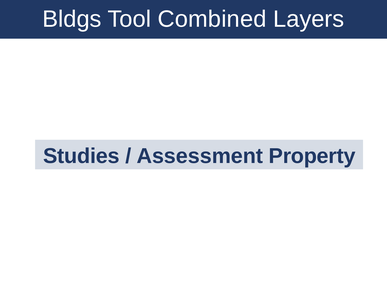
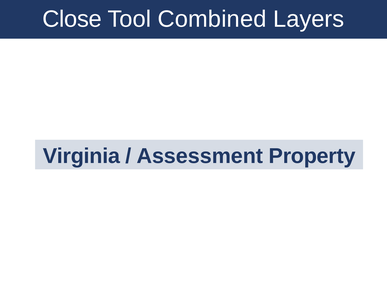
Bldgs: Bldgs -> Close (72, 19)
Studies: Studies -> Virginia (81, 156)
